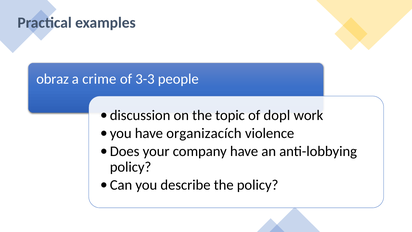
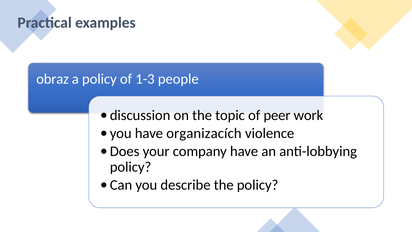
a crime: crime -> policy (99, 79)
3-3: 3-3 -> 1-3 (145, 79)
dopl: dopl -> peer (277, 115)
